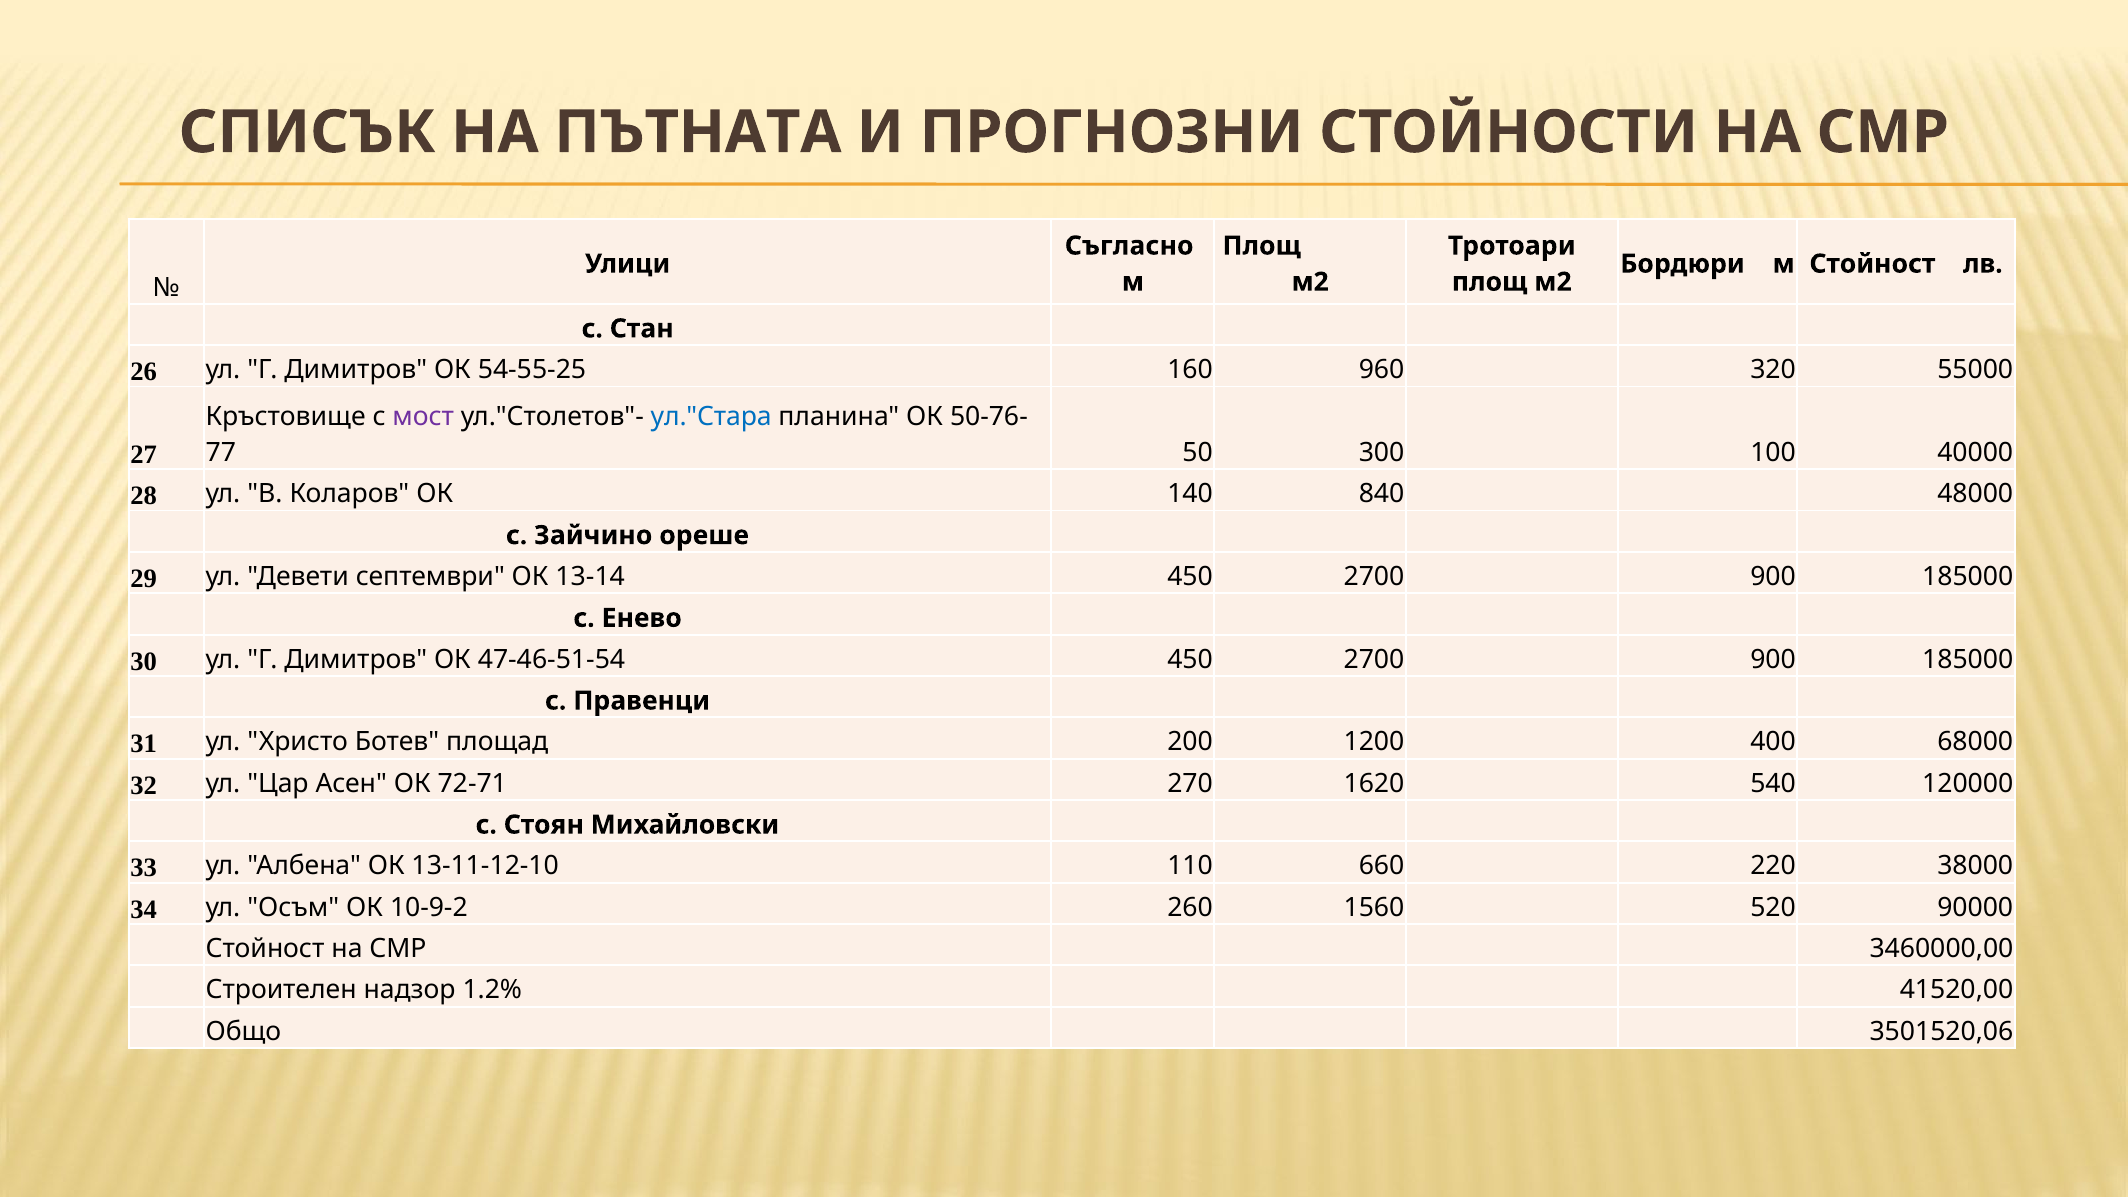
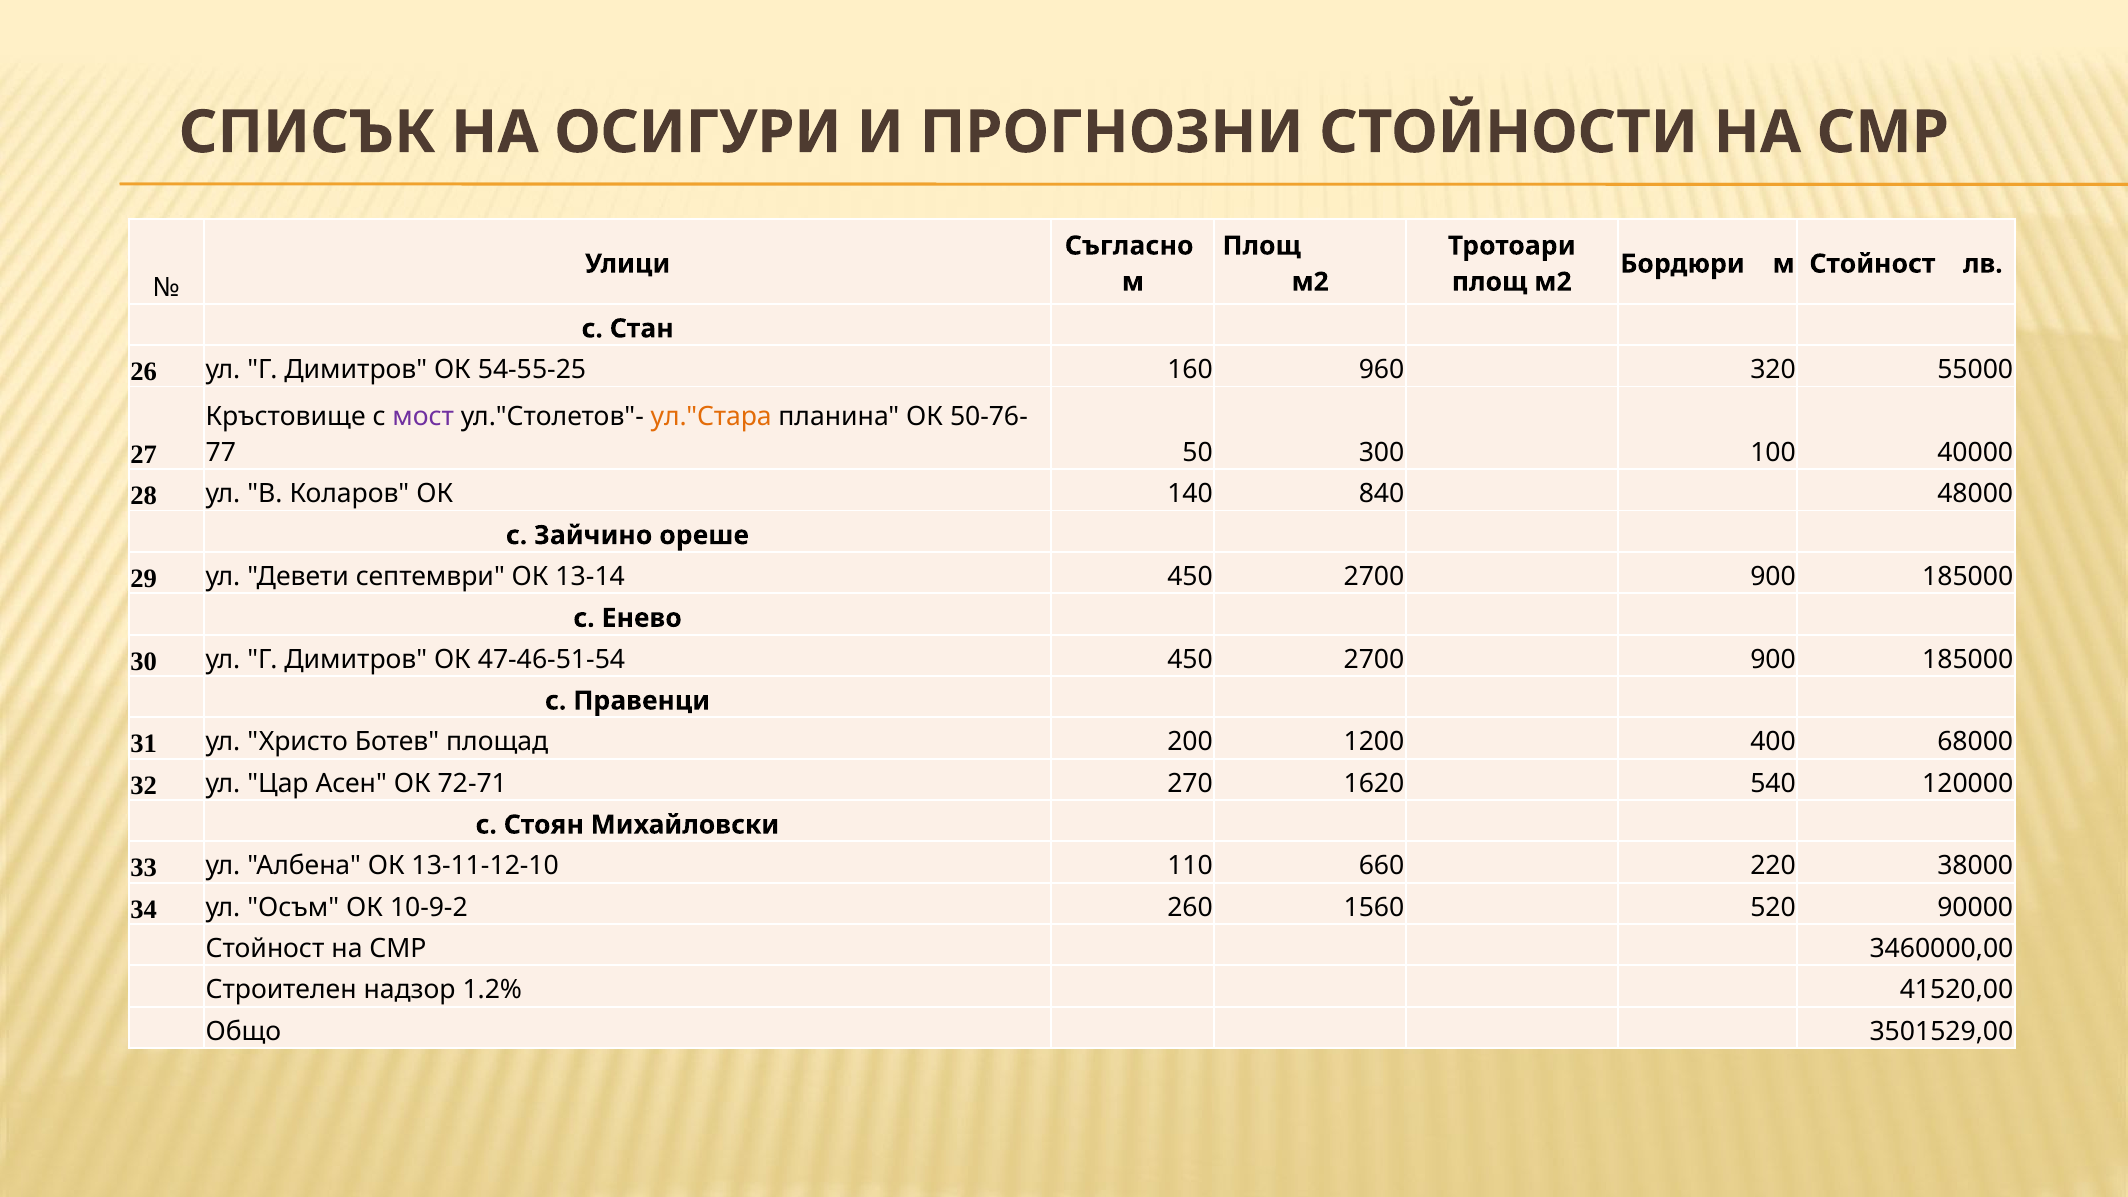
ПЪТНАТА: ПЪТНАТА -> ОСИГУРИ (698, 132)
ул."Стара colour: blue -> orange (711, 416)
3501520,06: 3501520,06 -> 3501529,00 (1941, 1032)
